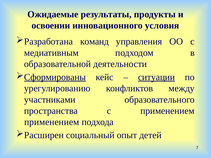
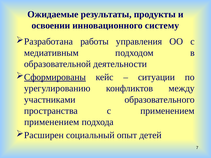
условия: условия -> систему (162, 26)
команд: команд -> работы (95, 42)
ситуации underline: present -> none (157, 77)
